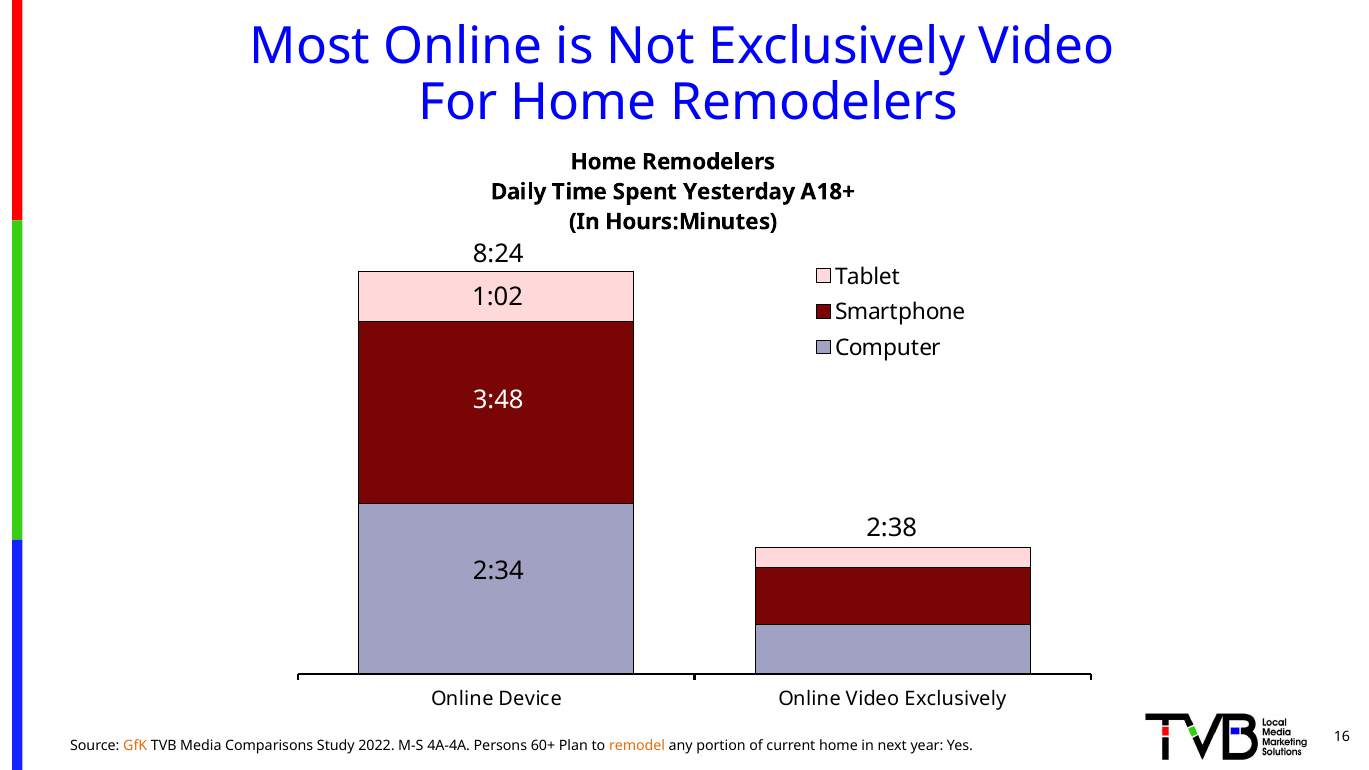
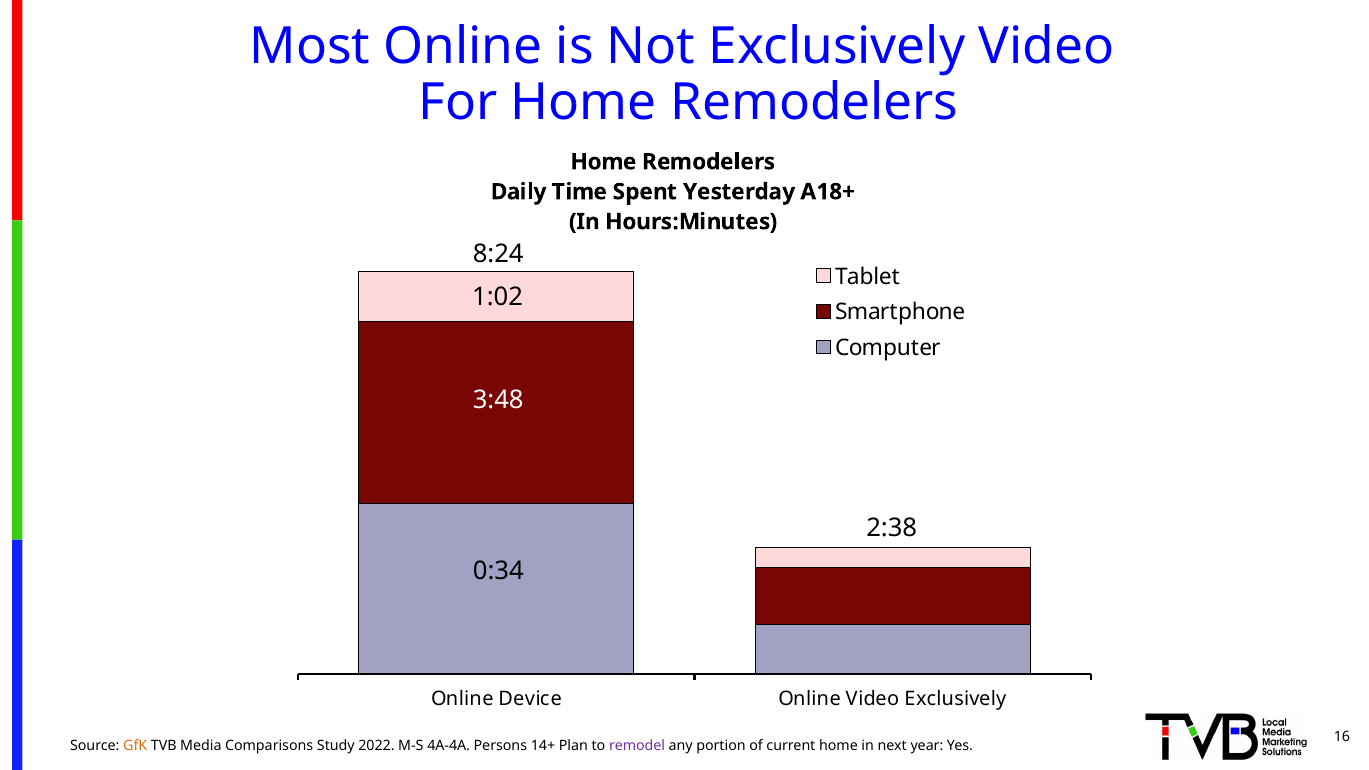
2:34: 2:34 -> 0:34 (498, 571)
60+: 60+ -> 14+ (543, 746)
remodel colour: orange -> purple (637, 746)
